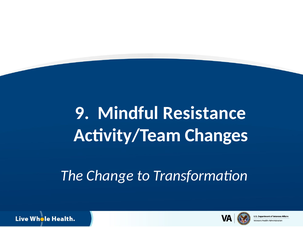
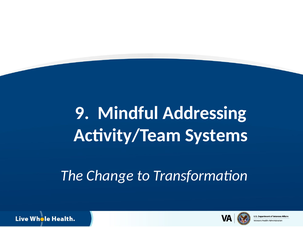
Resistance: Resistance -> Addressing (205, 113)
Changes: Changes -> Systems (216, 135)
